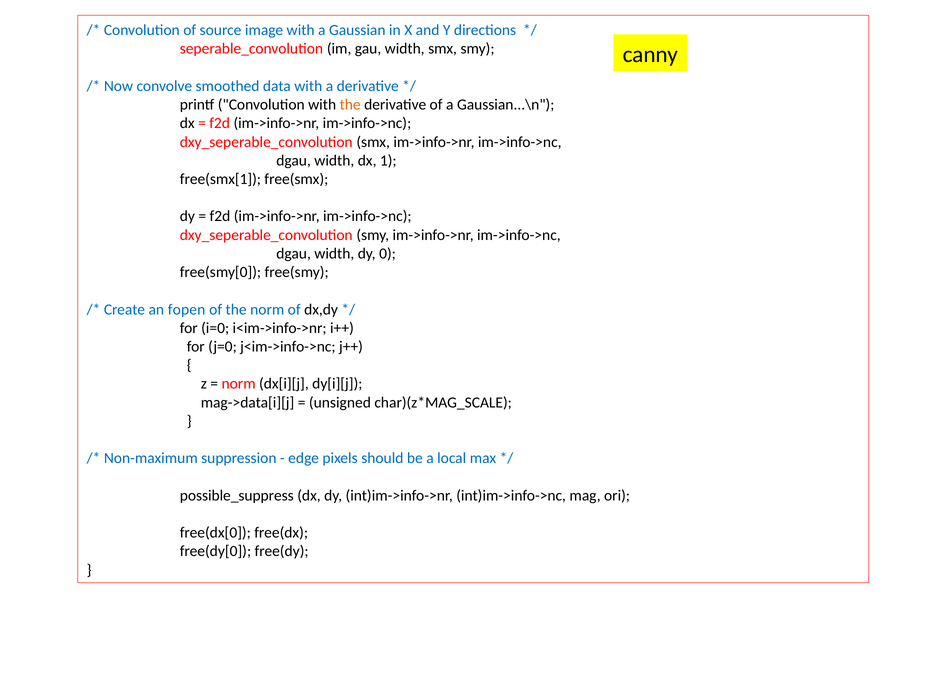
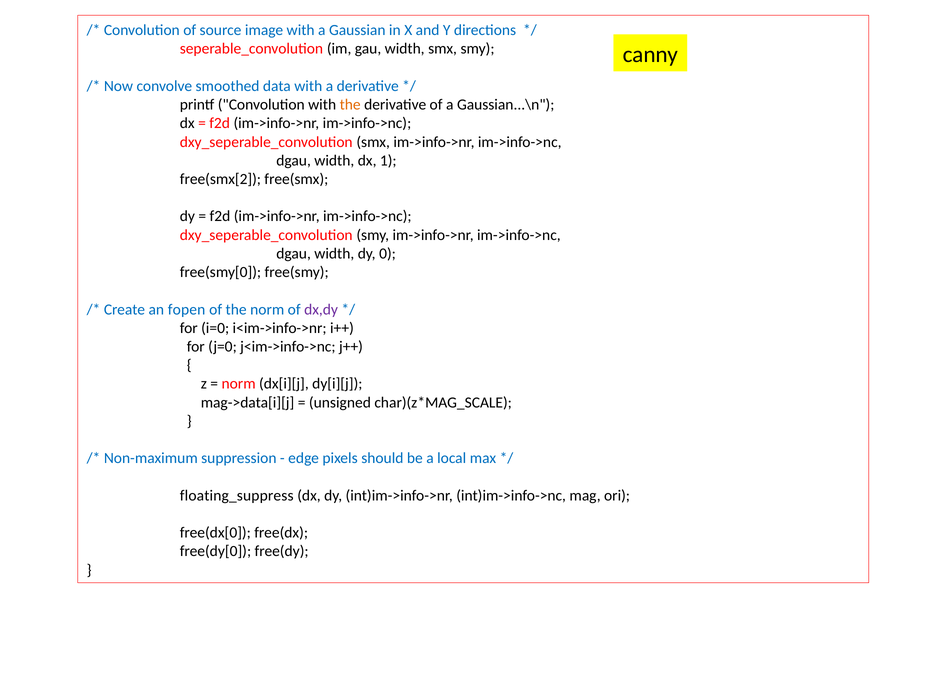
free(smx[1: free(smx[1 -> free(smx[2 (220, 179)
dx,dy colour: black -> purple (321, 310)
possible_suppress: possible_suppress -> floating_suppress (237, 496)
